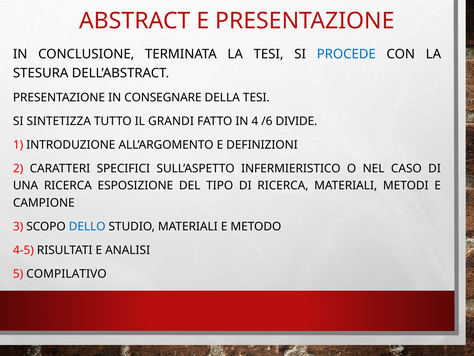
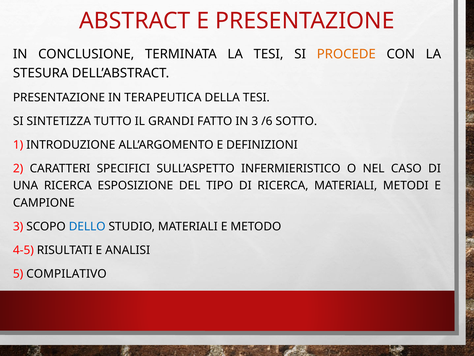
PROCEDE colour: blue -> orange (346, 54)
CONSEGNARE: CONSEGNARE -> TERAPEUTICA (163, 97)
IN 4: 4 -> 3 (255, 121)
DIVIDE: DIVIDE -> SOTTO (296, 121)
